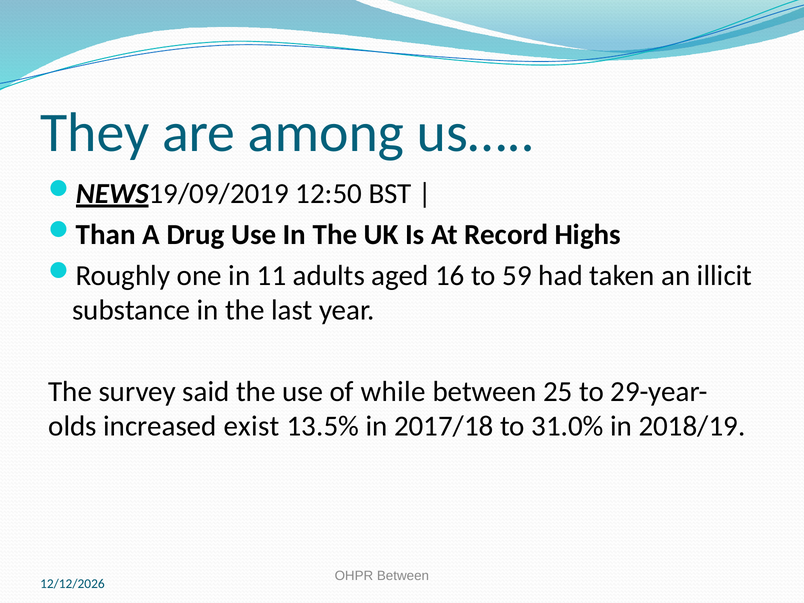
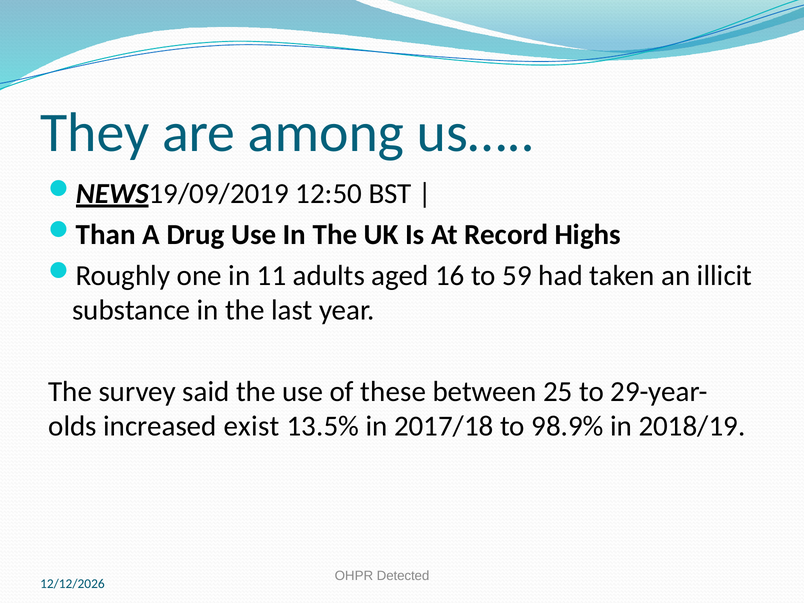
while: while -> these (393, 392)
31.0%: 31.0% -> 98.9% (567, 426)
OHPR Between: Between -> Detected (403, 576)
